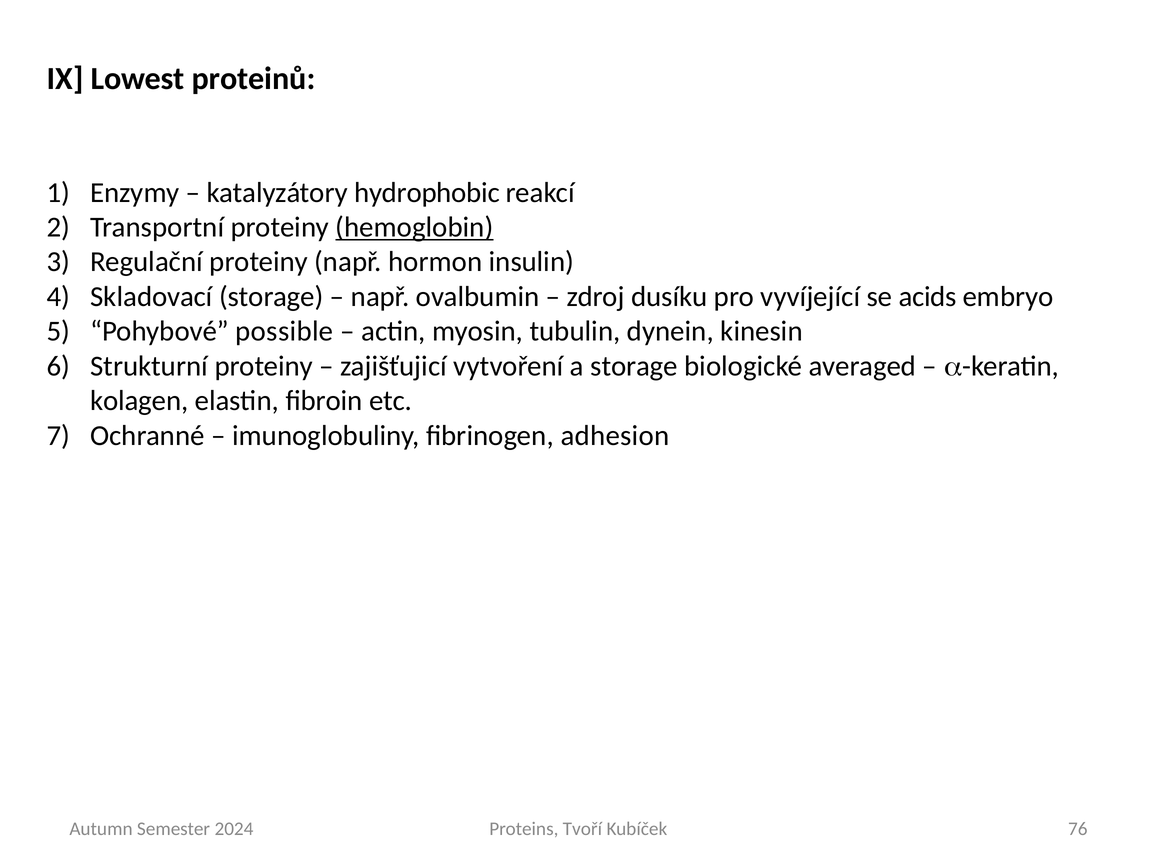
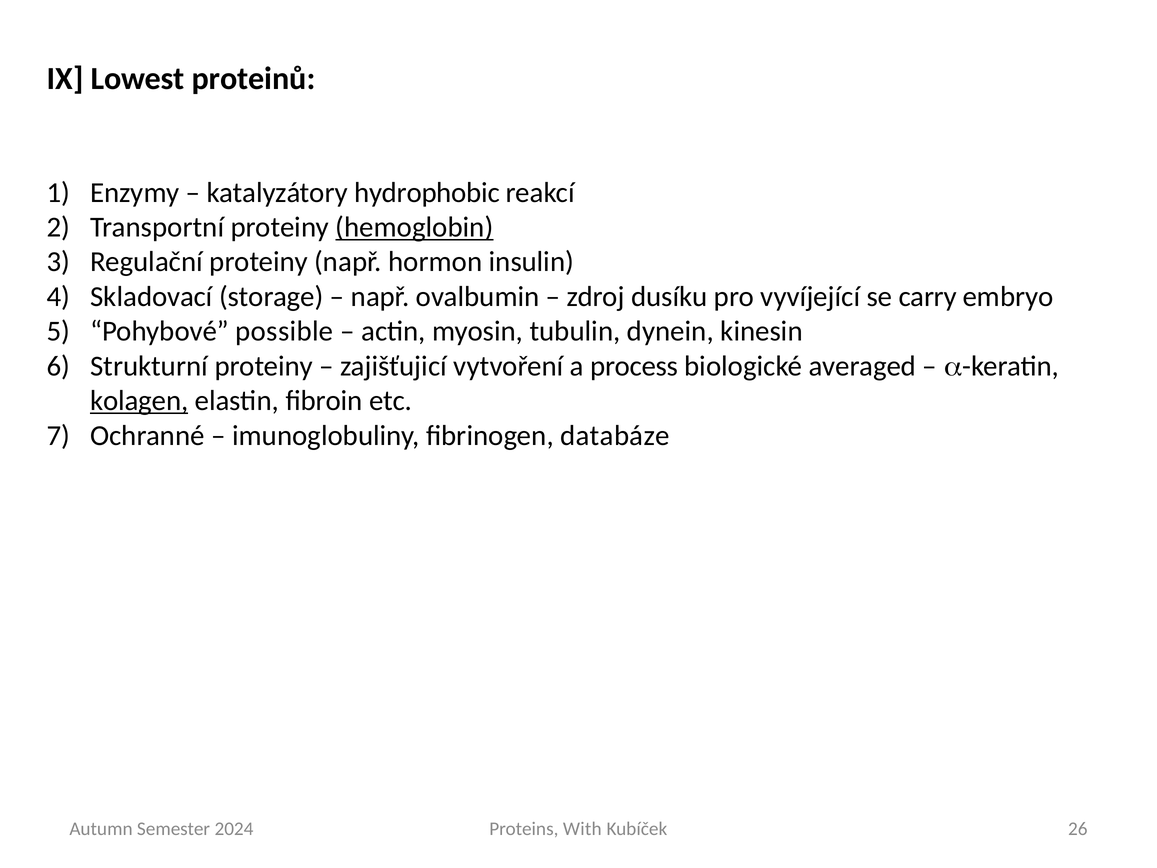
acids: acids -> carry (928, 297)
a storage: storage -> process (634, 366)
kolagen underline: none -> present (139, 401)
adhesion: adhesion -> databáze (615, 435)
Tvoří: Tvoří -> With (582, 829)
76: 76 -> 26 (1078, 829)
